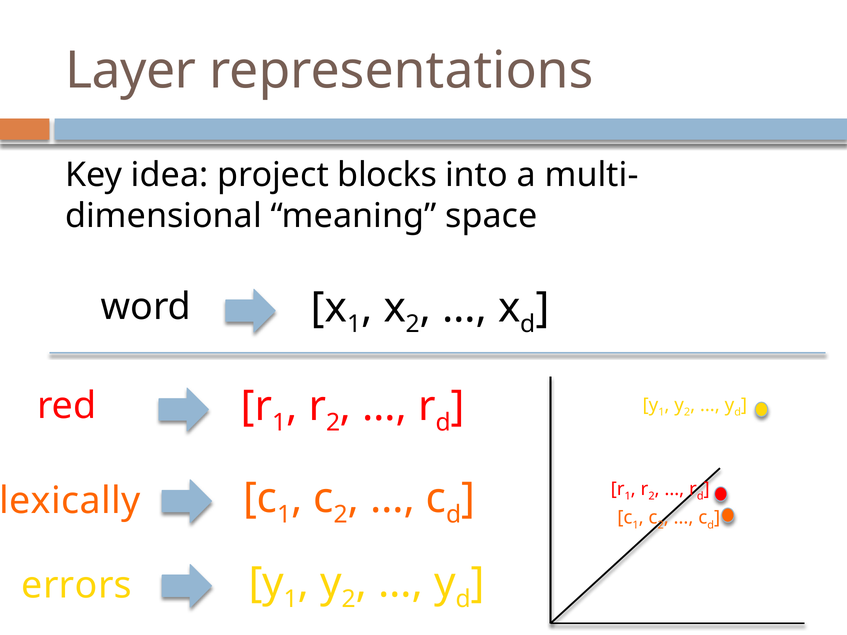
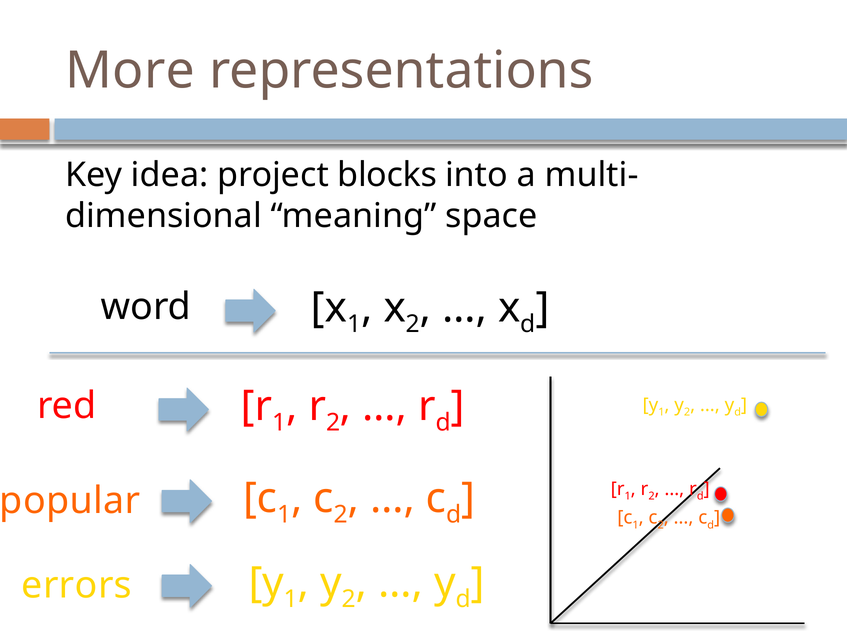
Layer: Layer -> More (130, 71)
lexically: lexically -> popular (70, 501)
